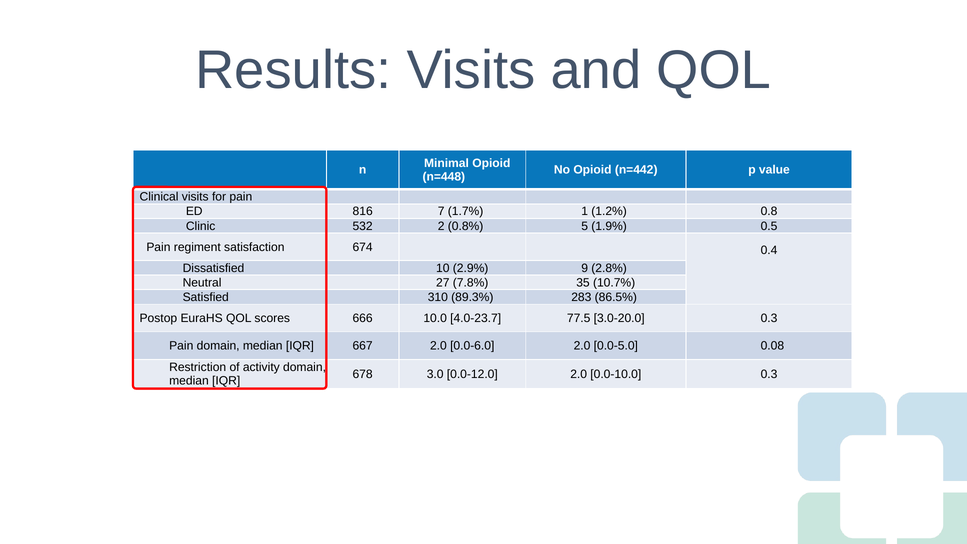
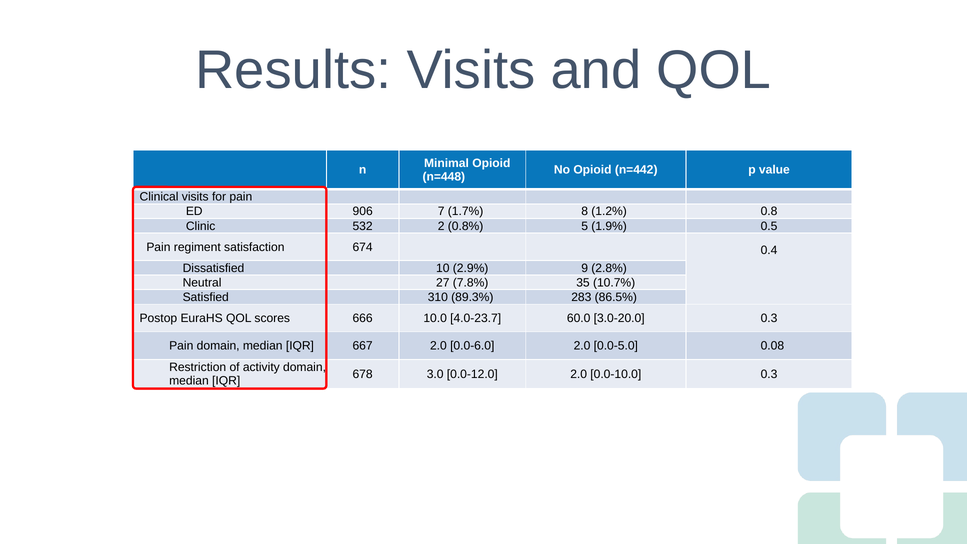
816: 816 -> 906 (363, 211)
1: 1 -> 8 (585, 211)
77.5: 77.5 -> 60.0 (579, 318)
